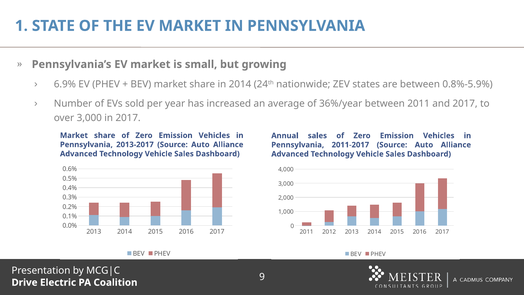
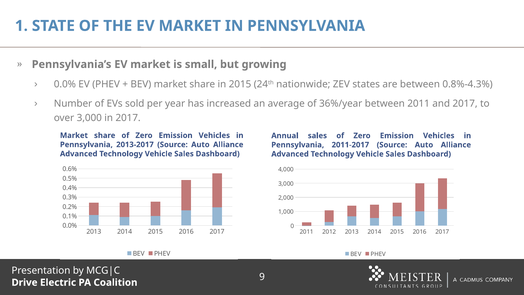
6.9%: 6.9% -> 0.0% (65, 84)
in 2014: 2014 -> 2015 (240, 84)
0.8%-5.9%: 0.8%-5.9% -> 0.8%-4.3% (468, 84)
